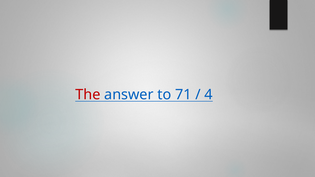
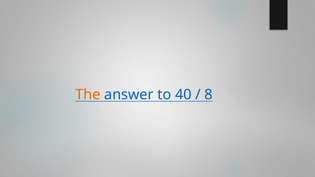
The colour: red -> orange (88, 95)
71: 71 -> 40 (183, 95)
4: 4 -> 8 (209, 95)
